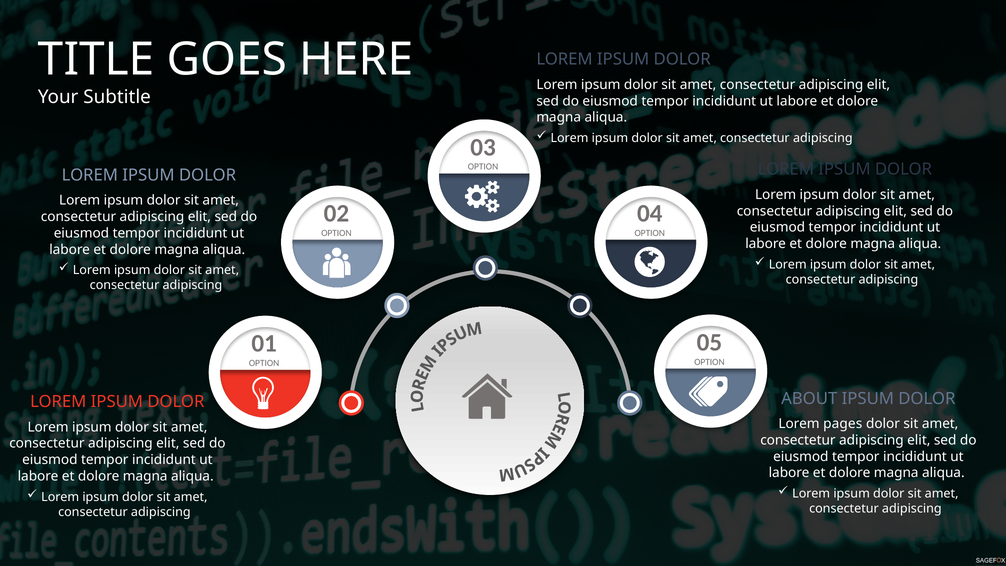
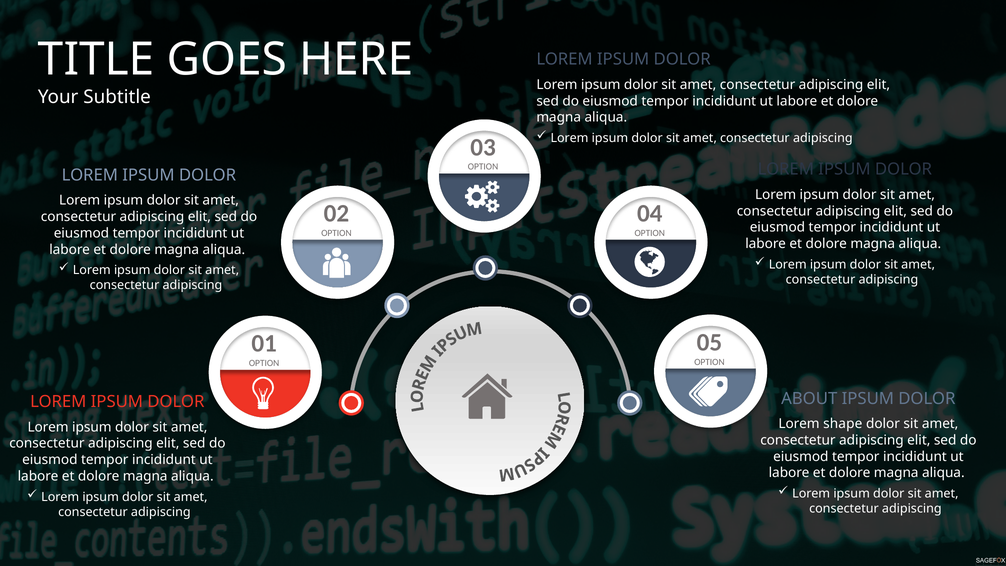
pages: pages -> shape (843, 424)
